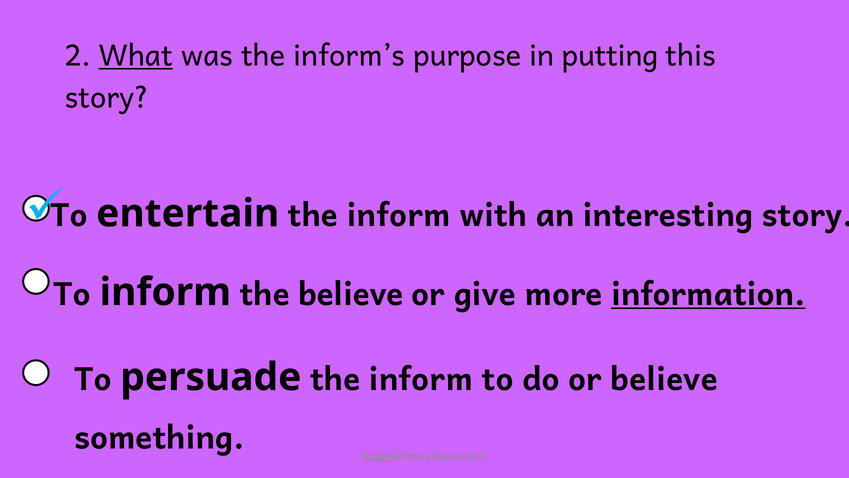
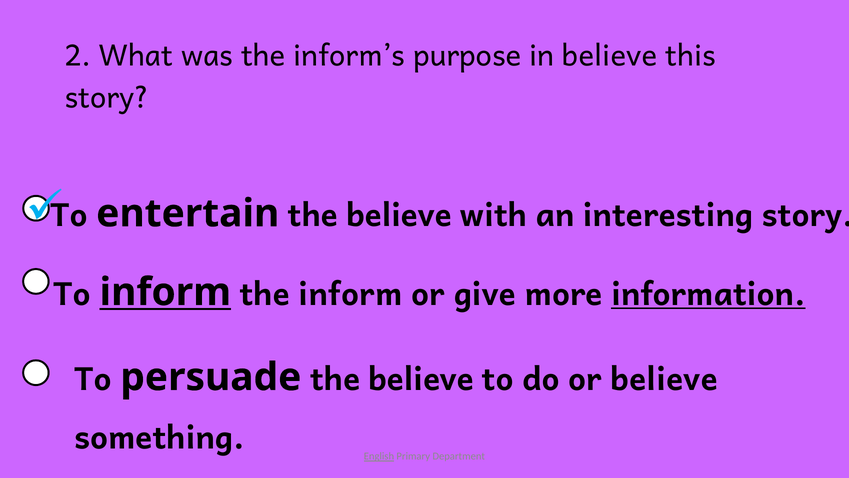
What underline: present -> none (136, 56)
in putting: putting -> believe (610, 56)
entertain the inform: inform -> believe (399, 216)
inform underline: none -> present (165, 292)
the believe: believe -> inform (351, 294)
persuade the inform: inform -> believe (421, 379)
